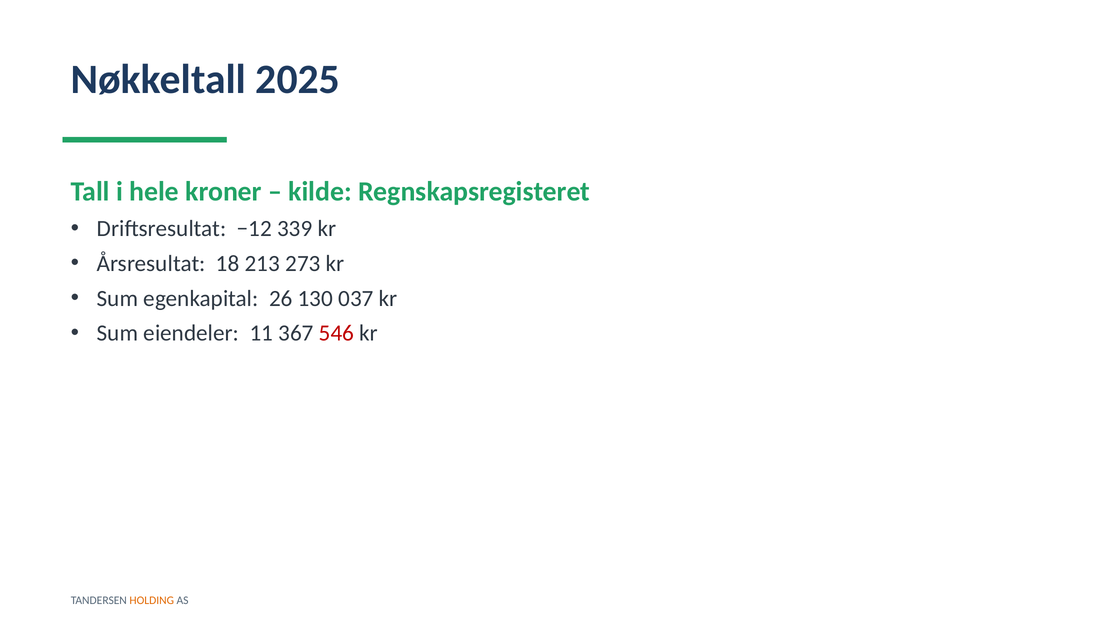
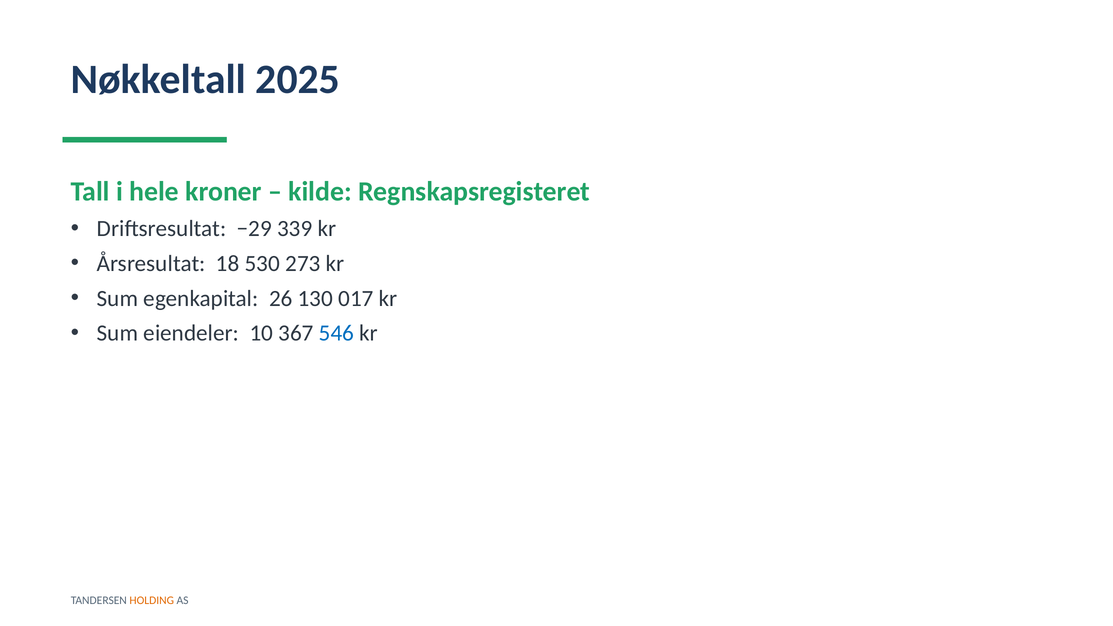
−12: −12 -> −29 (254, 229)
213: 213 -> 530 (262, 264)
037: 037 -> 017 (356, 298)
11: 11 -> 10 (261, 333)
546 colour: red -> blue (337, 333)
